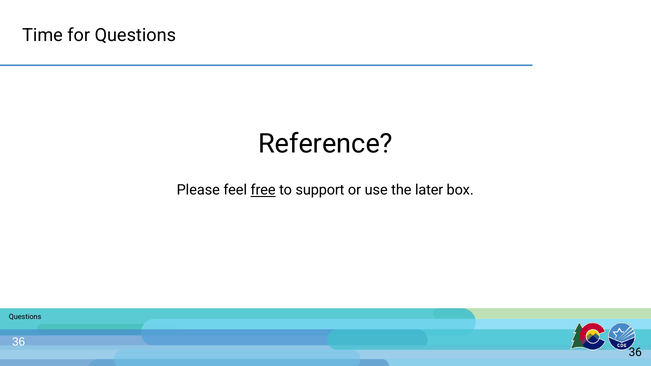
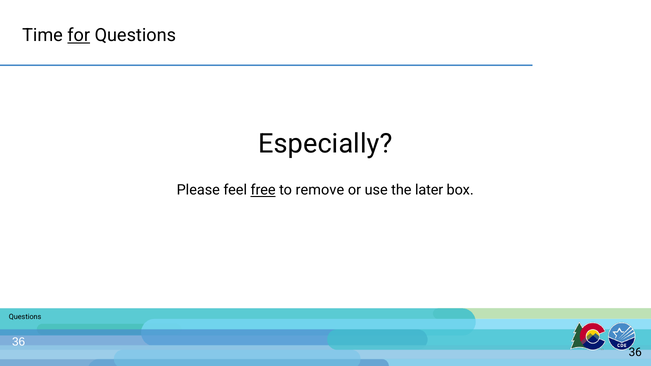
for underline: none -> present (79, 35)
Reference: Reference -> Especially (325, 144)
support: support -> remove (320, 190)
